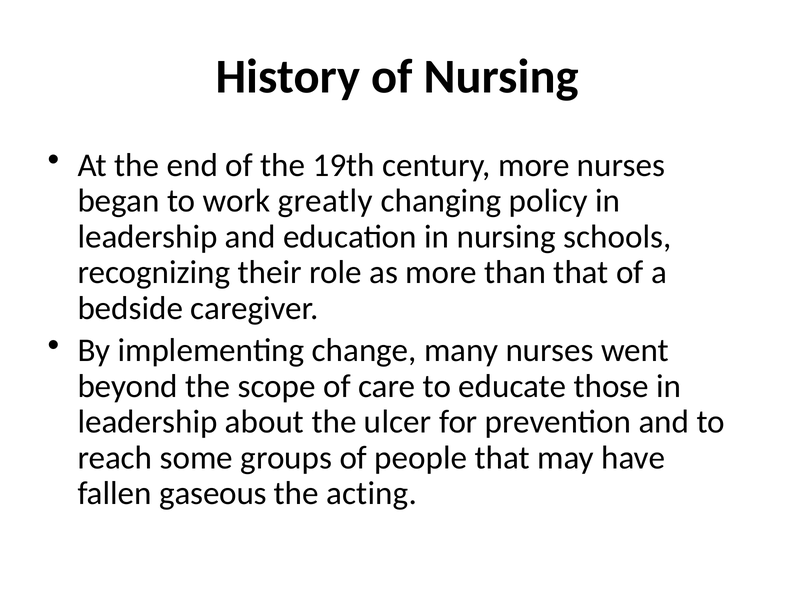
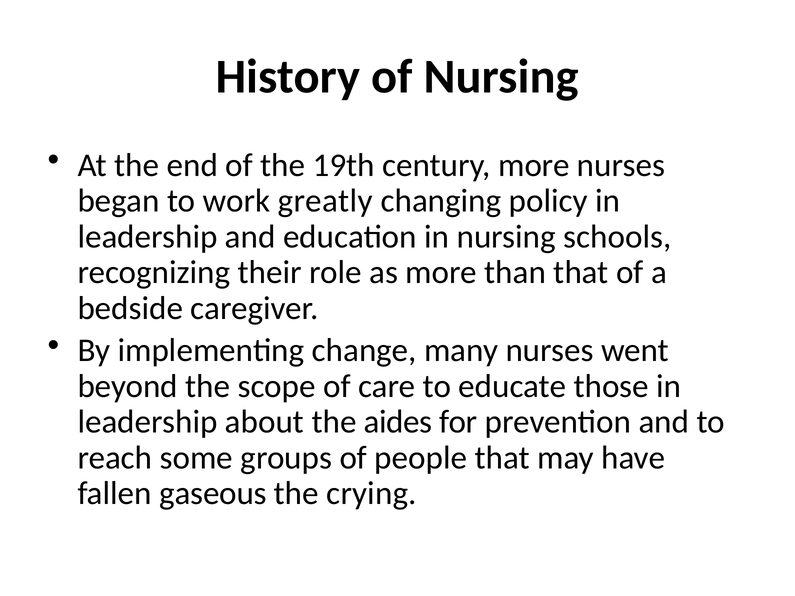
ulcer: ulcer -> aides (398, 422)
acting: acting -> crying (372, 494)
